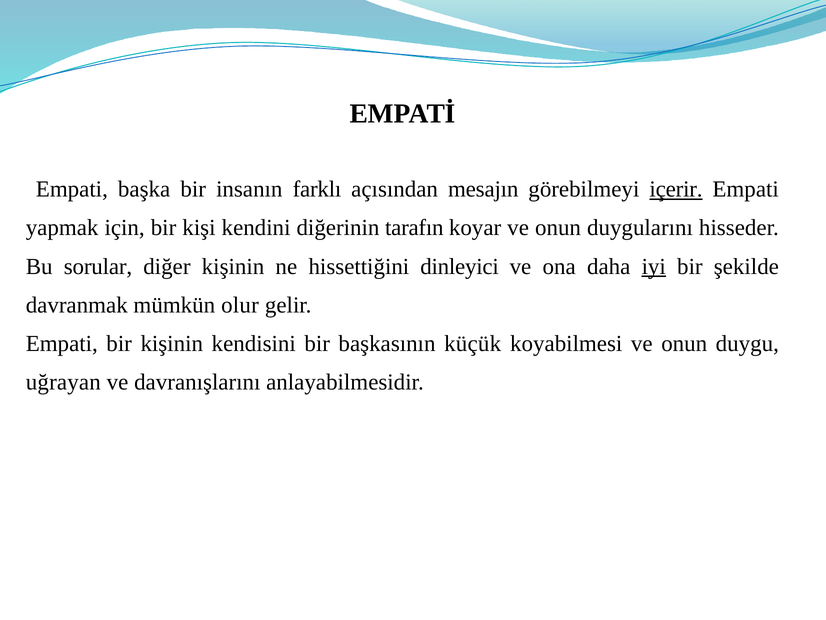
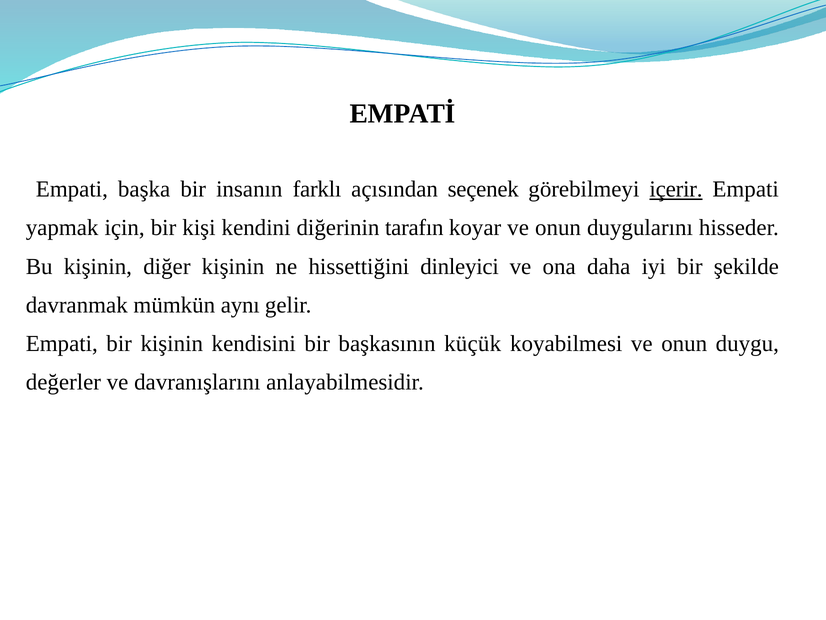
mesajın: mesajın -> seçenek (483, 189)
Bu sorular: sorular -> kişinin (98, 266)
iyi underline: present -> none (654, 266)
olur: olur -> aynı (240, 305)
uğrayan: uğrayan -> değerler (63, 382)
